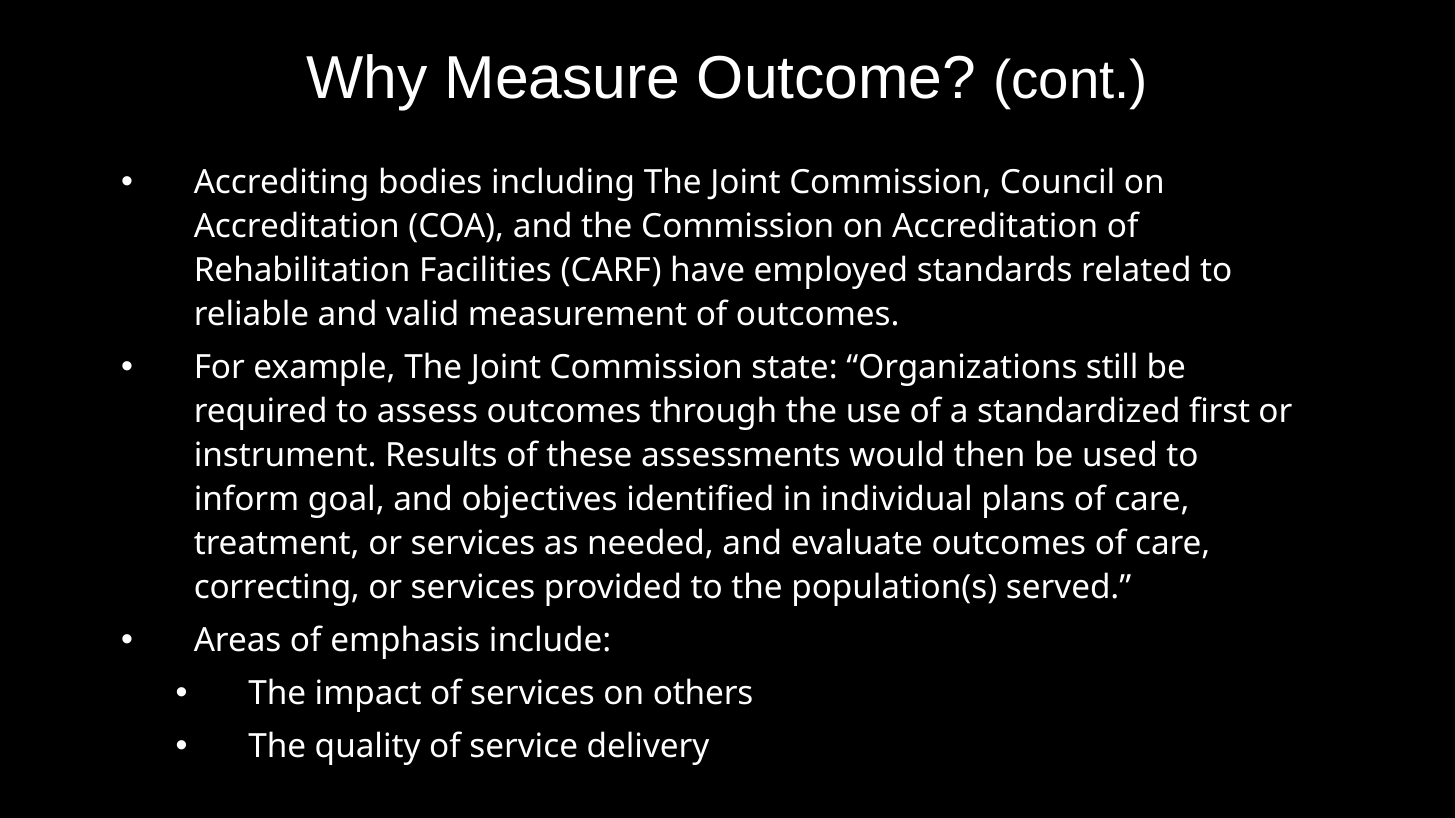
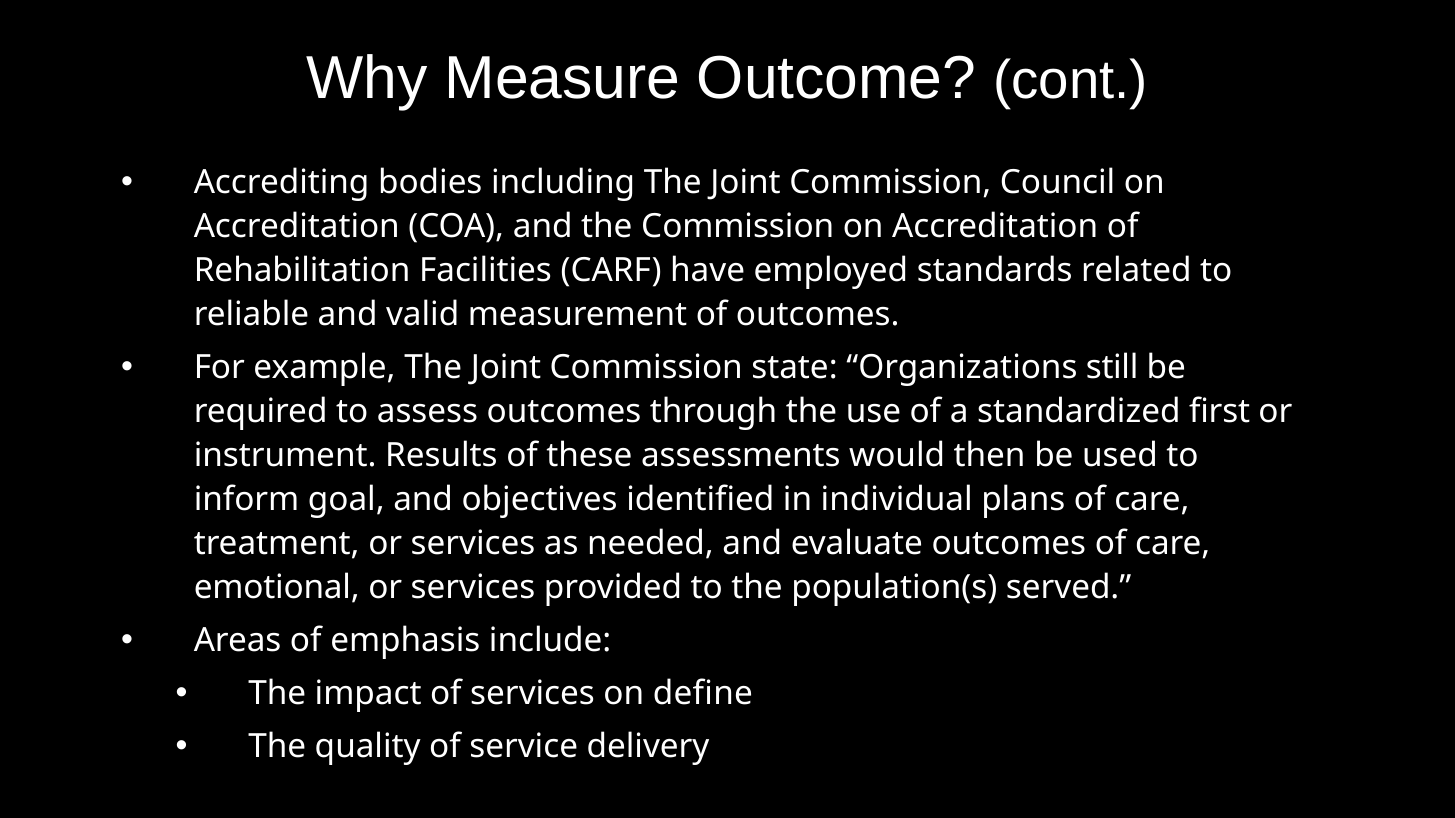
correcting: correcting -> emotional (277, 588)
others: others -> define (703, 694)
